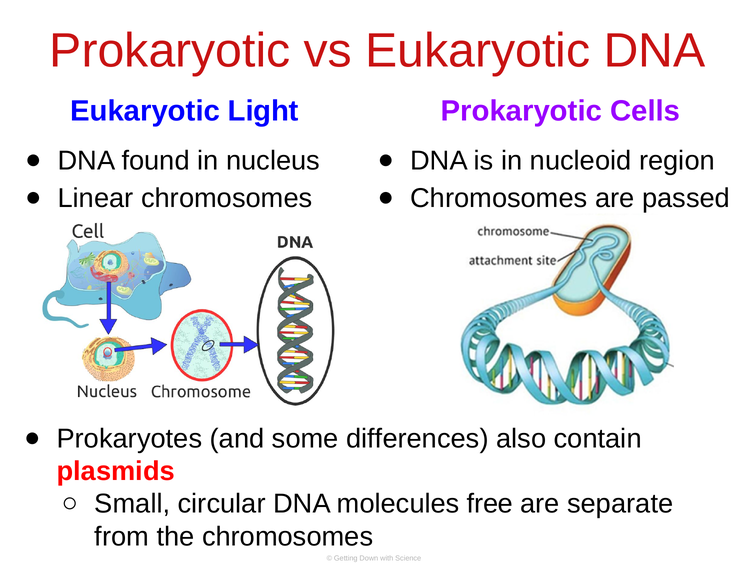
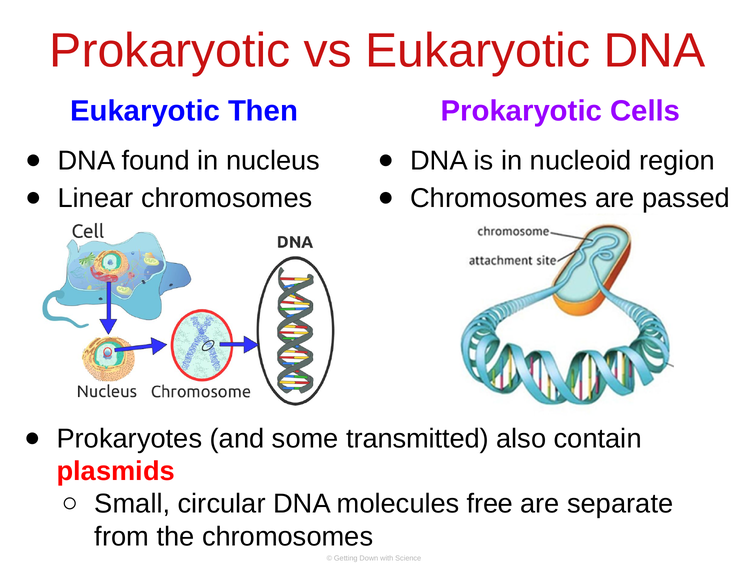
Light: Light -> Then (263, 111)
differences: differences -> transmitted (417, 439)
